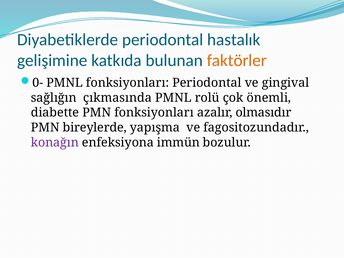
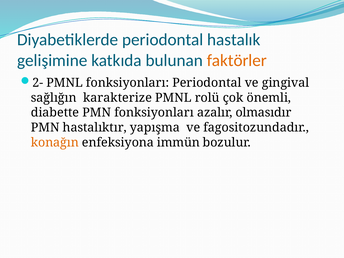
0-: 0- -> 2- (38, 83)
çıkmasında: çıkmasında -> karakterize (118, 98)
bireylerde: bireylerde -> hastalıktır (95, 128)
konağın colour: purple -> orange (55, 142)
